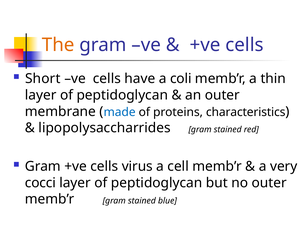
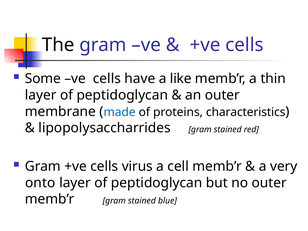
The colour: orange -> black (58, 45)
Short: Short -> Some (43, 79)
coli: coli -> like (181, 79)
cocci: cocci -> onto (40, 183)
